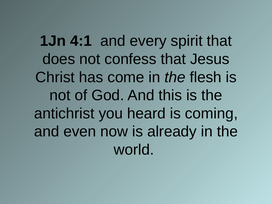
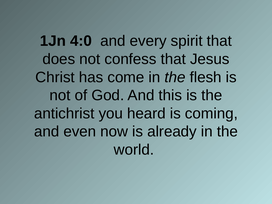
4:1: 4:1 -> 4:0 (81, 41)
